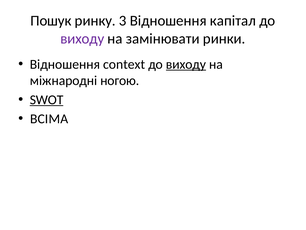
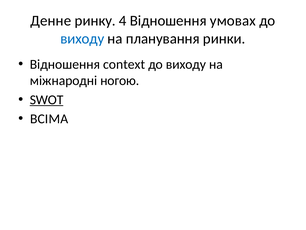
Пошук: Пошук -> Денне (51, 21)
3: 3 -> 4 (123, 21)
капітал: капітал -> умовах (233, 21)
виходу colour: purple -> blue (82, 39)
замінювати: замінювати -> планування (163, 39)
виходу underline: present -> none (186, 64)
